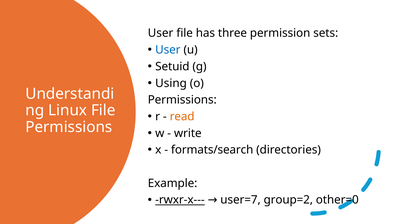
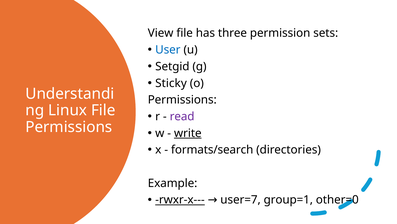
User: User -> View (161, 33)
Setuid: Setuid -> Setgid (172, 66)
Using: Using -> Sticky (171, 83)
read colour: orange -> purple (182, 116)
write underline: none -> present (188, 133)
group=2: group=2 -> group=1 (288, 199)
